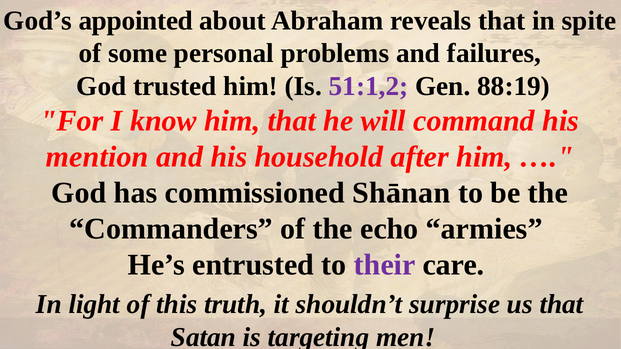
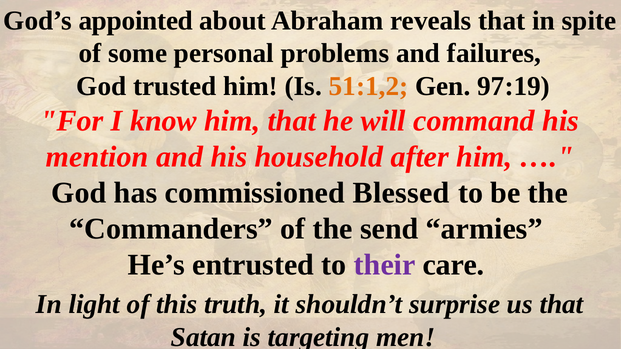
51:1,2 colour: purple -> orange (369, 86)
88:19: 88:19 -> 97:19 (514, 86)
Shānan: Shānan -> Blessed (401, 193)
echo: echo -> send (389, 229)
